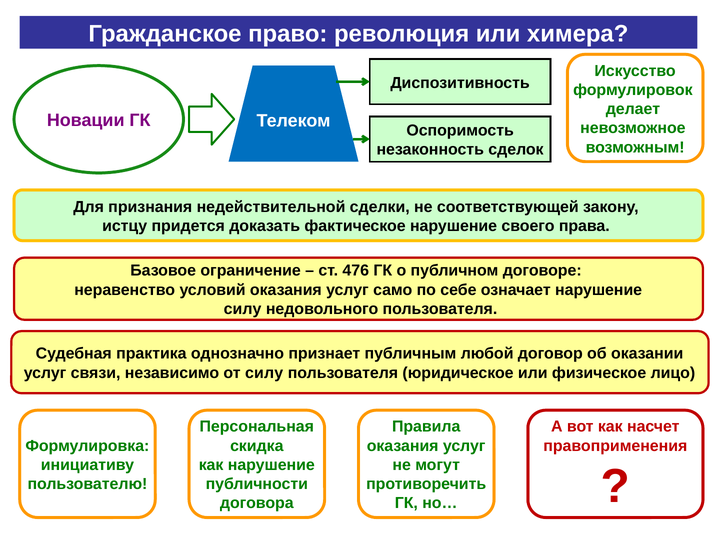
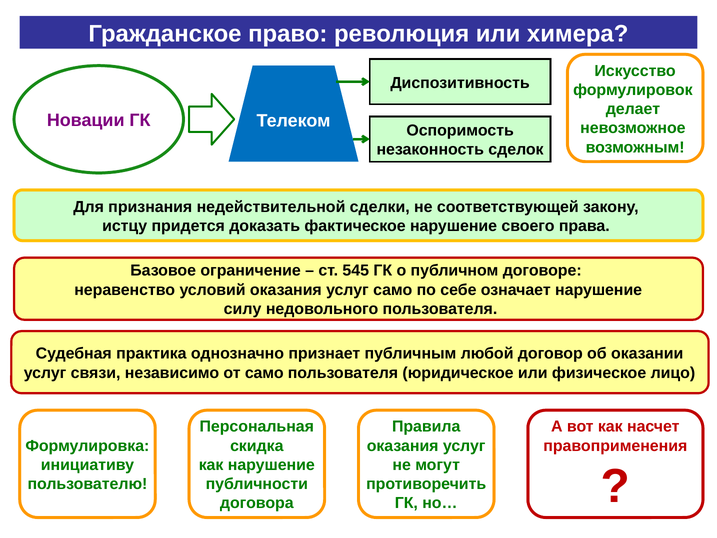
476: 476 -> 545 (356, 271)
от силу: силу -> само (264, 373)
